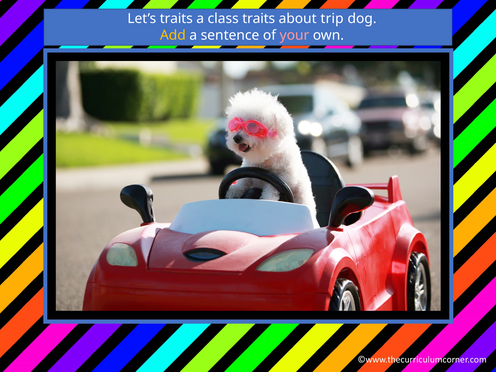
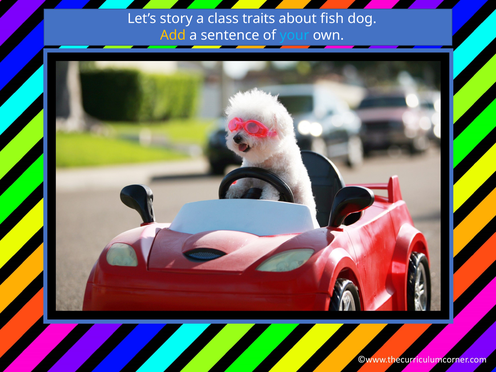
Let’s traits: traits -> story (176, 19)
trip: trip -> fish (332, 19)
your colour: pink -> light blue (294, 35)
